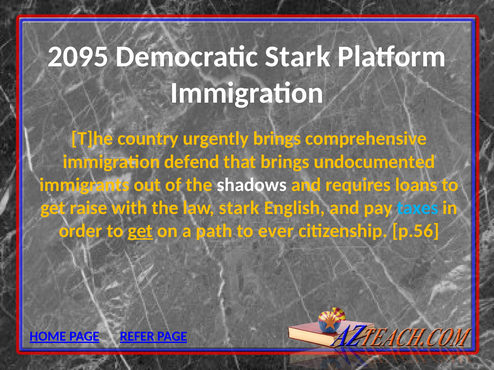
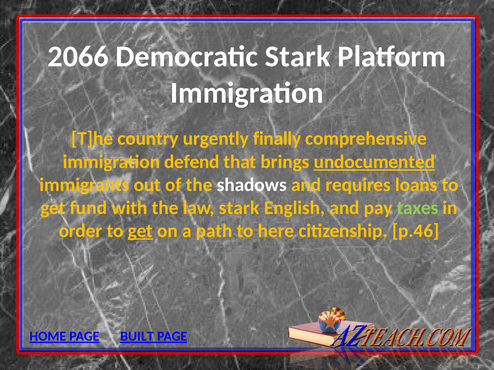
2095: 2095 -> 2066 (78, 57)
urgently brings: brings -> finally (277, 139)
undocumented underline: none -> present (374, 162)
raise: raise -> fund (88, 208)
taxes colour: light blue -> light green (418, 208)
ever: ever -> here (276, 231)
p.56: p.56 -> p.46 (416, 231)
REFER: REFER -> BUILT (137, 337)
